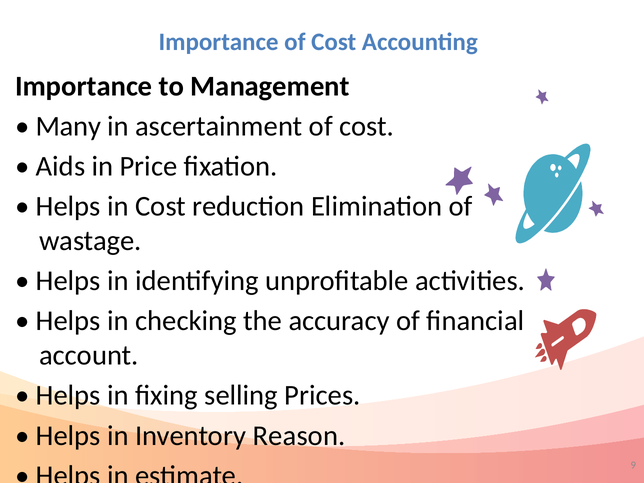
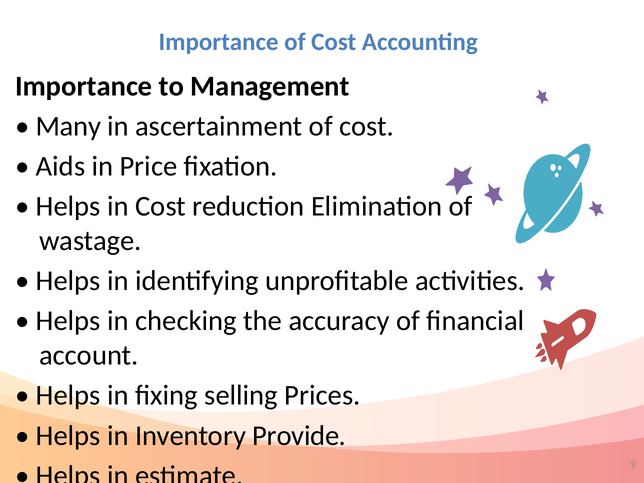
Reason: Reason -> Provide (299, 436)
